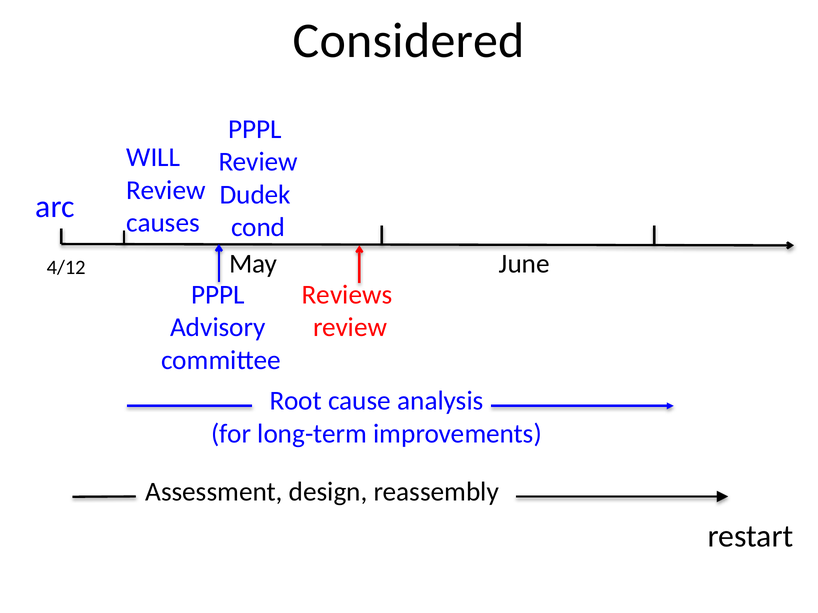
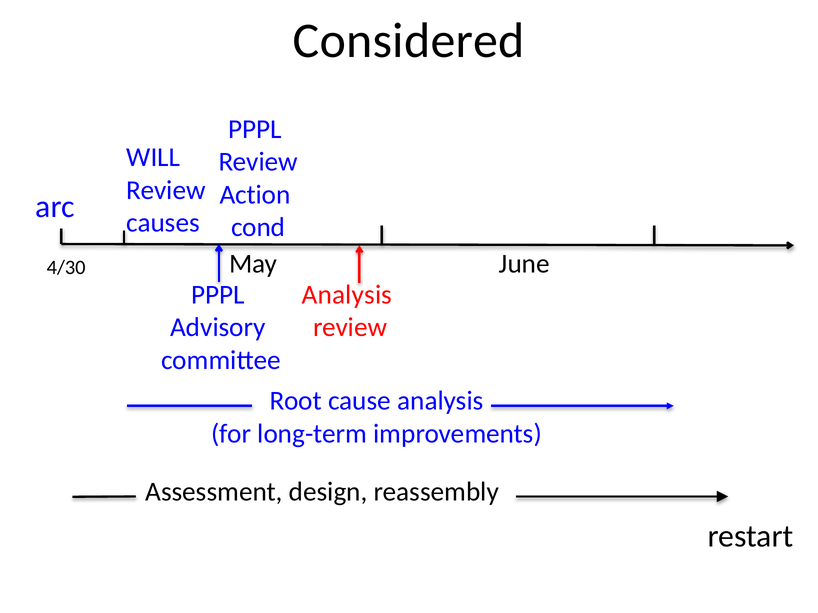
Dudek: Dudek -> Action (255, 195)
4/12: 4/12 -> 4/30 (66, 268)
Reviews: Reviews -> Analysis (347, 295)
